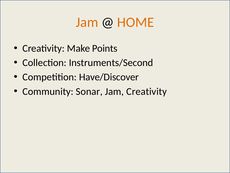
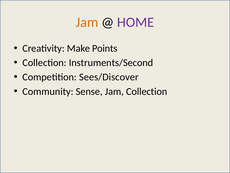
HOME colour: orange -> purple (136, 22)
Have/Discover: Have/Discover -> Sees/Discover (109, 77)
Sonar: Sonar -> Sense (89, 91)
Jam Creativity: Creativity -> Collection (147, 91)
